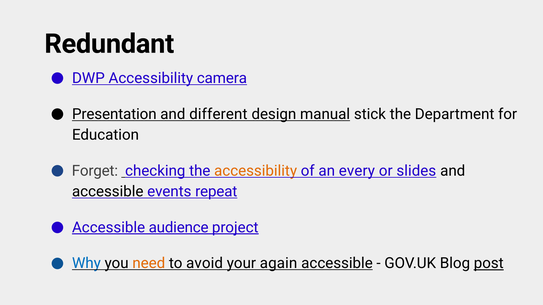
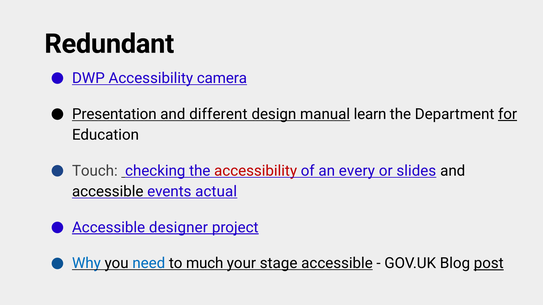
stick: stick -> learn (370, 114)
for underline: none -> present (508, 114)
Forget: Forget -> Touch (95, 171)
accessibility colour: orange -> red (256, 171)
repeat: repeat -> actual (216, 192)
audience: audience -> designer (178, 228)
need colour: orange -> blue (149, 264)
avoid: avoid -> much (205, 264)
again: again -> stage (279, 264)
